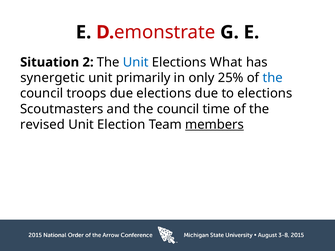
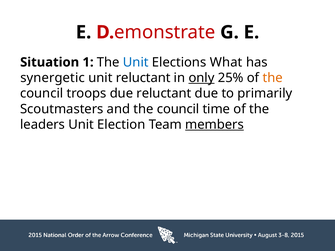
2: 2 -> 1 (88, 62)
unit primarily: primarily -> reluctant (143, 78)
only underline: none -> present (201, 78)
the colour: blue -> orange (273, 78)
due elections: elections -> reluctant (164, 94)
to elections: elections -> primarily (265, 94)
revised: revised -> leaders (43, 125)
